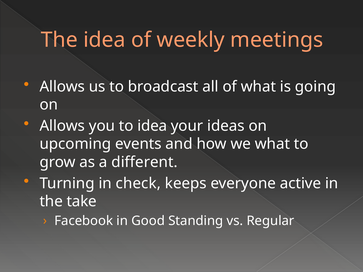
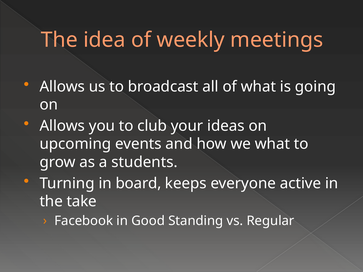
to idea: idea -> club (152, 126)
different: different -> students (145, 162)
check: check -> board (138, 183)
